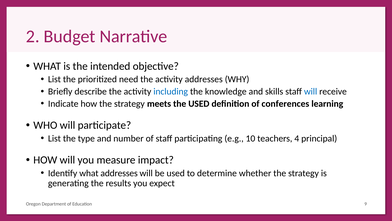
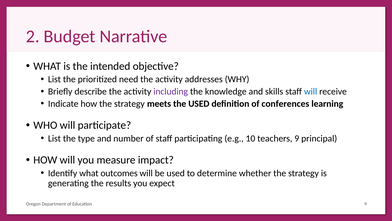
including colour: blue -> purple (171, 91)
teachers 4: 4 -> 9 (297, 138)
what addresses: addresses -> outcomes (119, 173)
